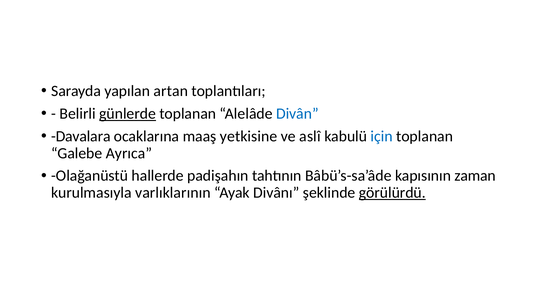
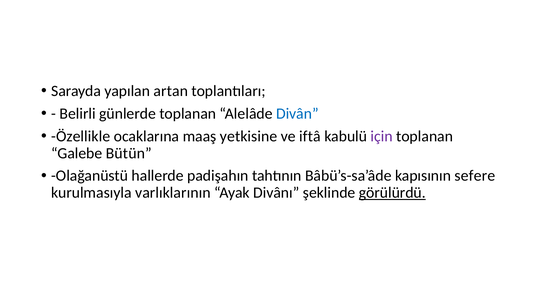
günlerde underline: present -> none (128, 114)
Davalara: Davalara -> Özellikle (81, 136)
aslî: aslî -> iftâ (310, 136)
için colour: blue -> purple (382, 136)
Ayrıca: Ayrıca -> Bütün (129, 153)
zaman: zaman -> sefere (475, 176)
